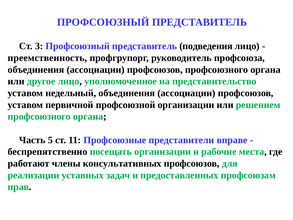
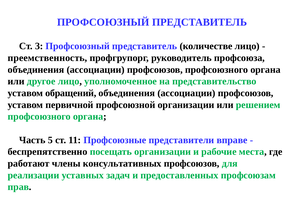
подведения: подведения -> количестве (206, 46)
недельный: недельный -> обращений (71, 93)
